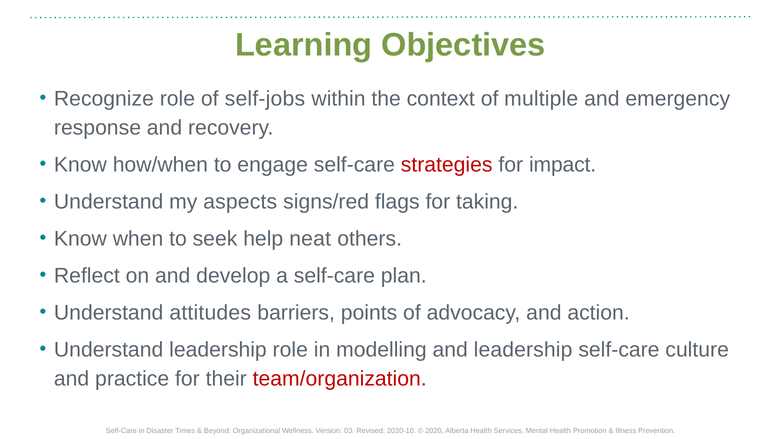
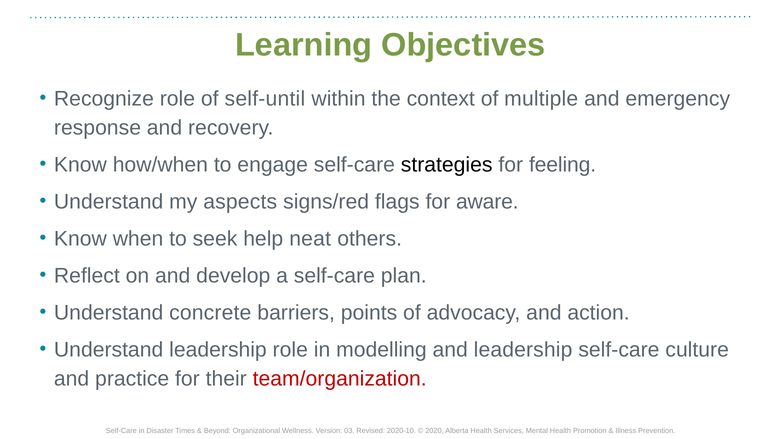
self-jobs: self-jobs -> self-until (265, 99)
strategies colour: red -> black (447, 165)
impact: impact -> feeling (563, 165)
taking: taking -> aware (487, 202)
attitudes: attitudes -> concrete (210, 313)
